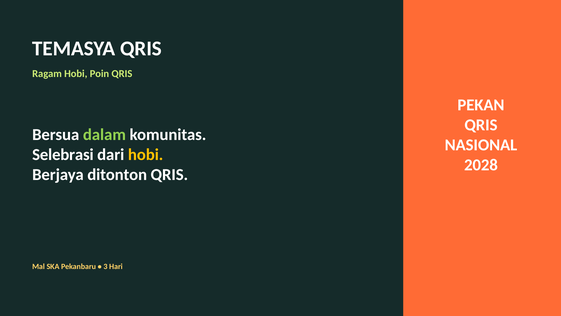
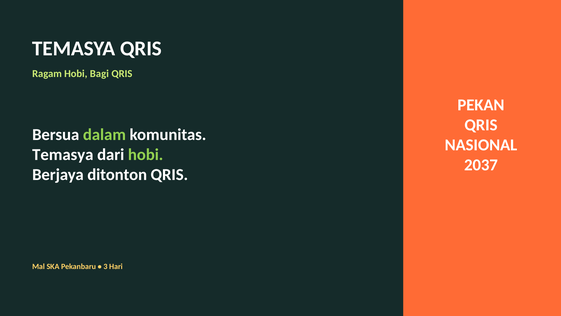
Poin: Poin -> Bagi (99, 73)
Selebrasi: Selebrasi -> Temasya (63, 155)
hobi colour: yellow -> light green (146, 155)
2028: 2028 -> 2037 (481, 165)
